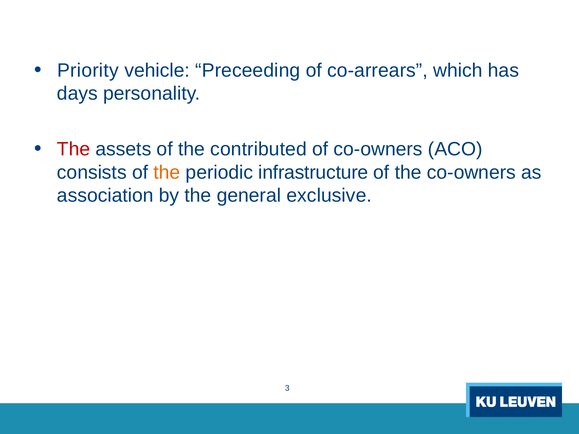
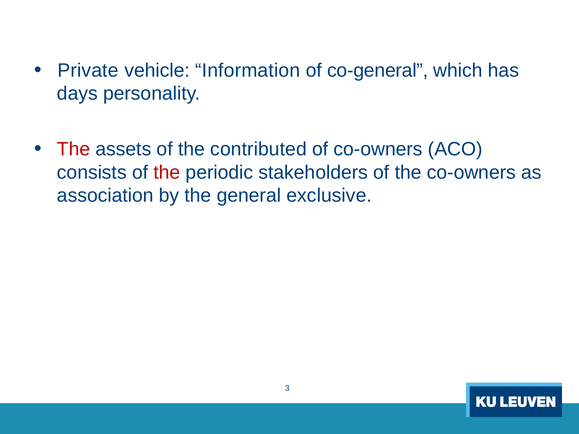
Priority: Priority -> Private (88, 70)
Preceeding: Preceeding -> Information (248, 70)
co-arrears: co-arrears -> co-general (378, 70)
the colour: orange -> red (167, 172)
infrastructure: infrastructure -> stakeholders (313, 172)
